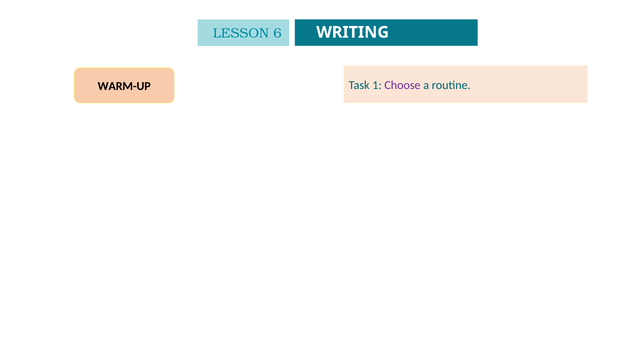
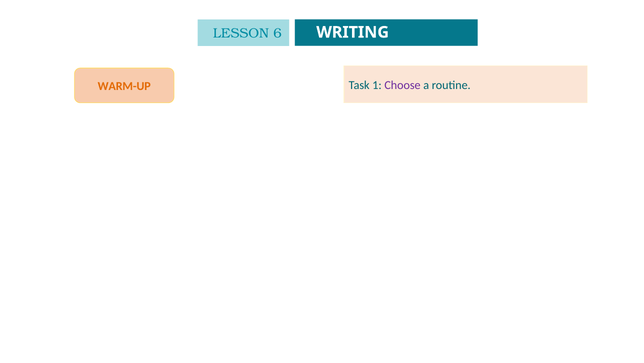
WARM-UP colour: black -> orange (124, 86)
